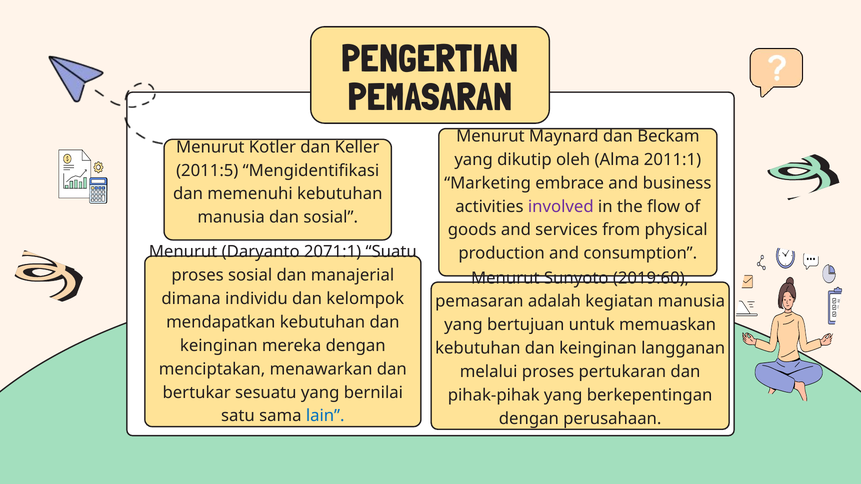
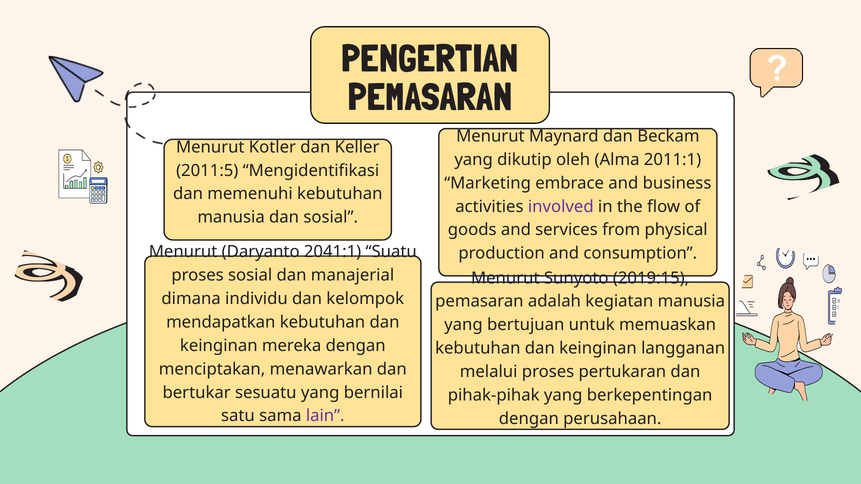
2071:1: 2071:1 -> 2041:1 (333, 252)
2019:60: 2019:60 -> 2019:15 (651, 278)
lain colour: blue -> purple (325, 416)
